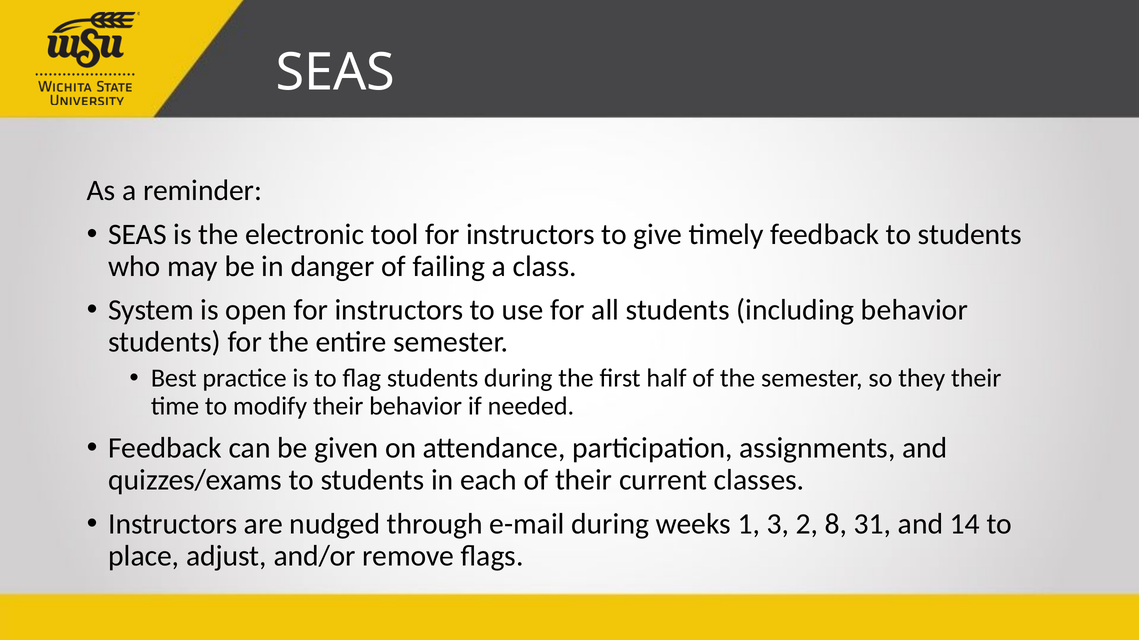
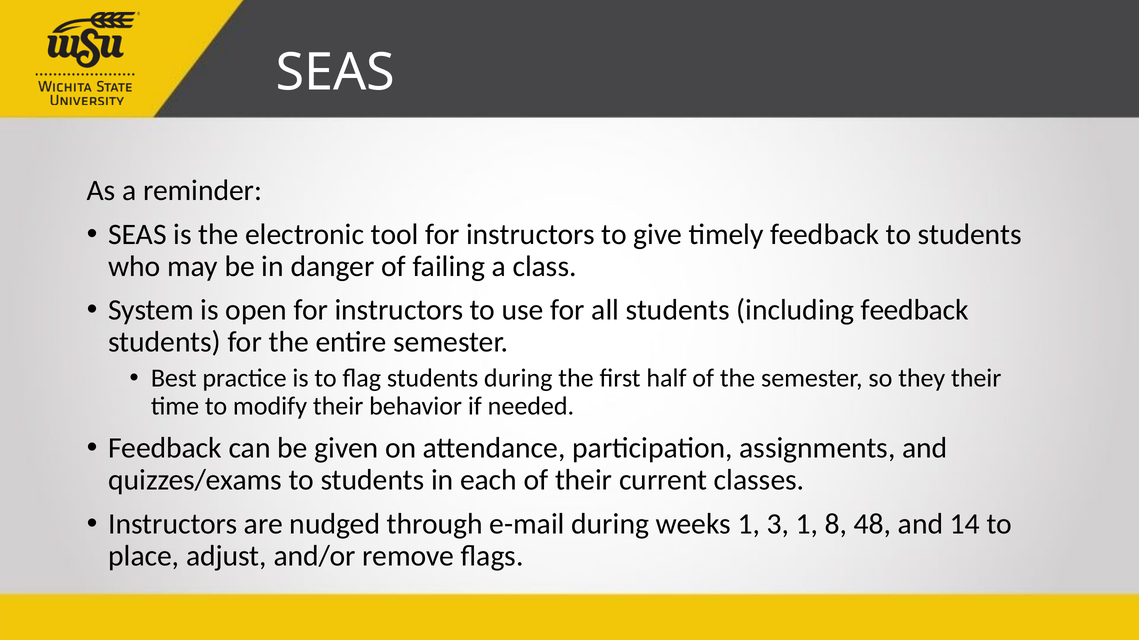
including behavior: behavior -> feedback (915, 310)
3 2: 2 -> 1 (807, 525)
31: 31 -> 48 (873, 525)
